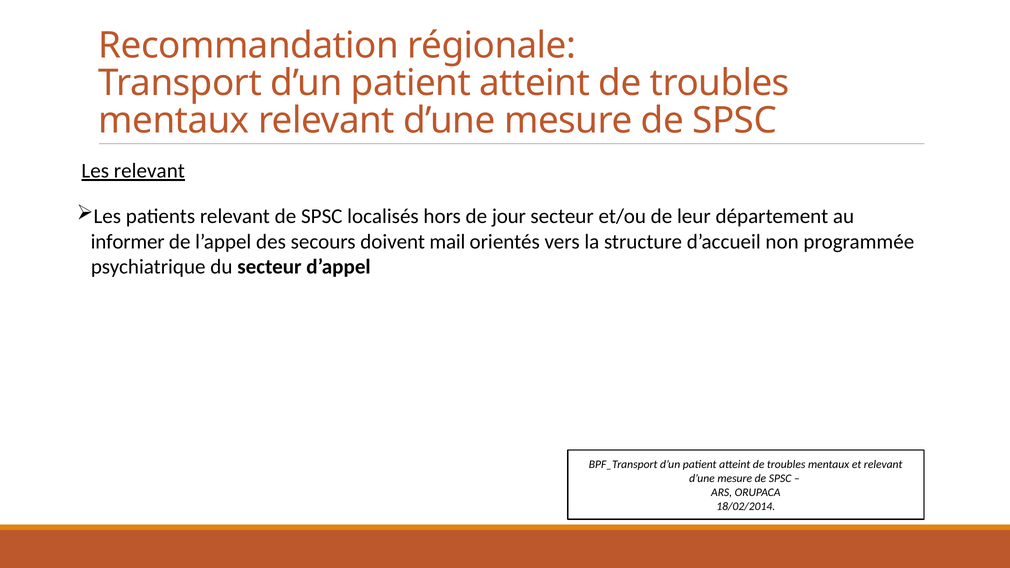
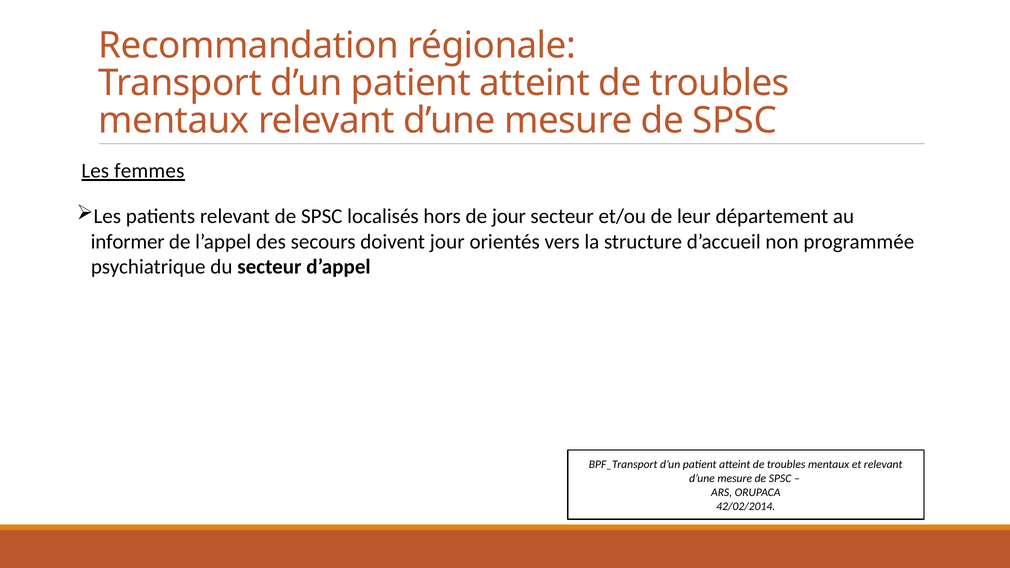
Les relevant: relevant -> femmes (149, 171)
doivent mail: mail -> jour (447, 242)
18/02/2014: 18/02/2014 -> 42/02/2014 (746, 506)
